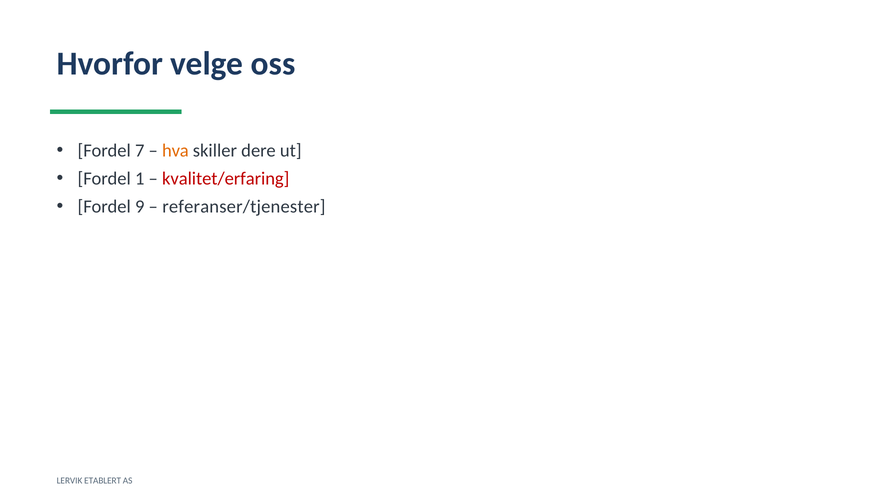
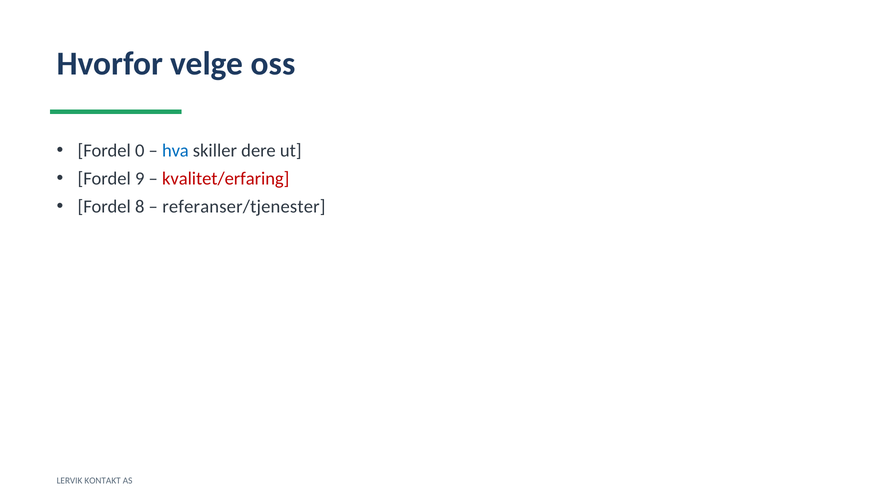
7: 7 -> 0 (140, 151)
hva colour: orange -> blue (175, 151)
1: 1 -> 9 (140, 179)
9: 9 -> 8 (140, 207)
ETABLERT: ETABLERT -> KONTAKT (103, 481)
